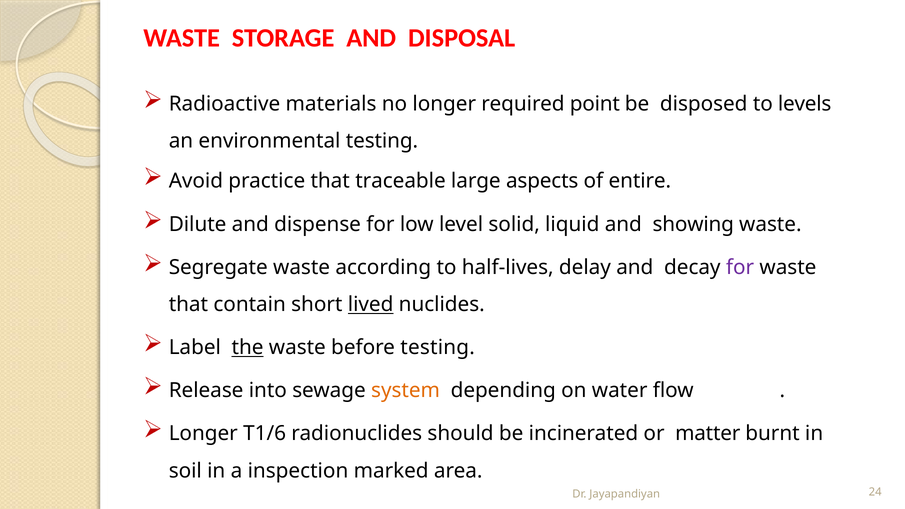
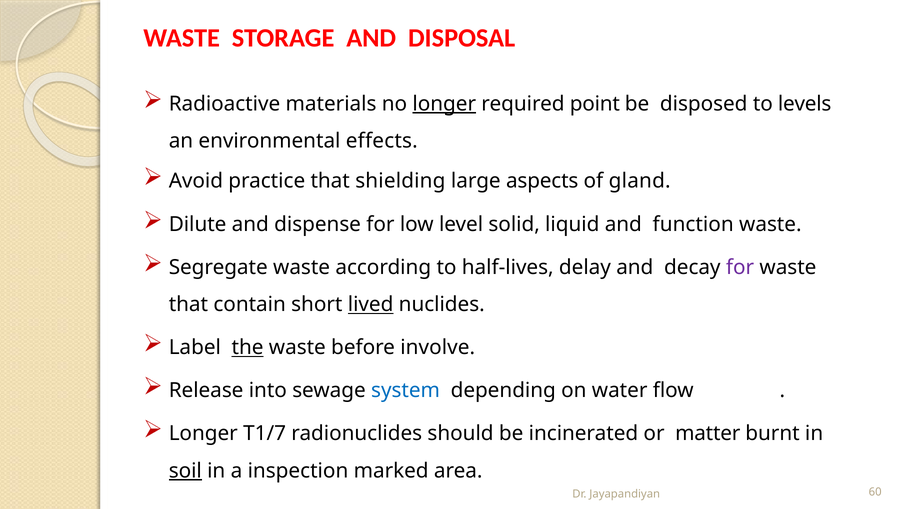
longer underline: none -> present (444, 104)
environmental testing: testing -> effects (382, 141)
traceable: traceable -> shielding (400, 181)
entire: entire -> gland (640, 181)
showing: showing -> function (693, 224)
before testing: testing -> involve (438, 348)
system colour: orange -> blue (406, 391)
T1/6: T1/6 -> T1/7 (265, 434)
soil underline: none -> present (185, 471)
24: 24 -> 60 (875, 492)
